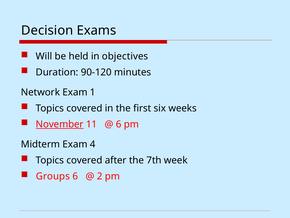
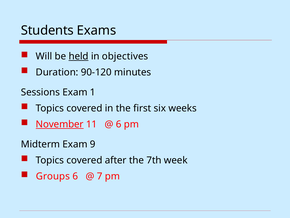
Decision: Decision -> Students (47, 30)
held underline: none -> present (79, 56)
Network: Network -> Sessions (40, 92)
4: 4 -> 9 (93, 144)
2: 2 -> 7 (100, 176)
